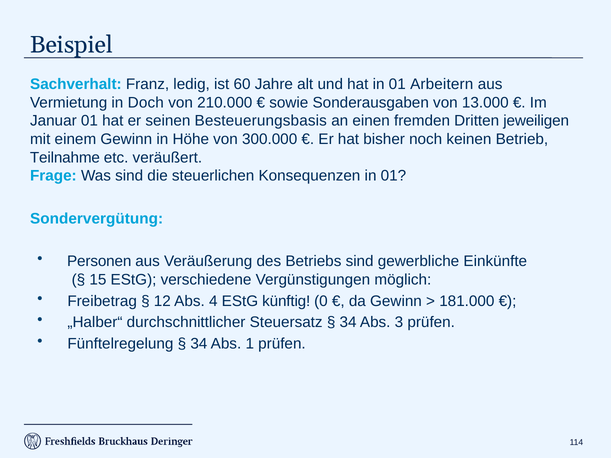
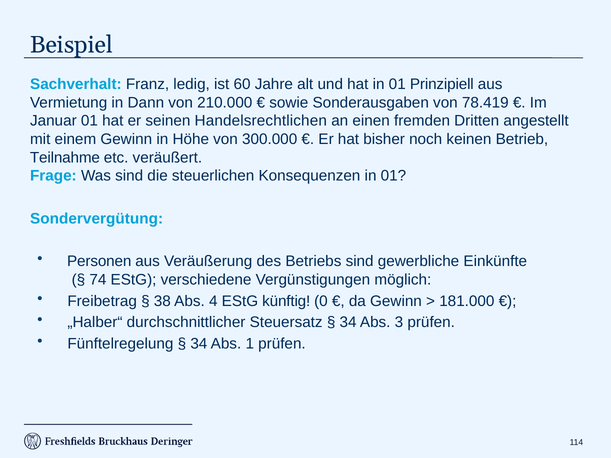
Arbeitern: Arbeitern -> Prinzipiell (442, 84)
Doch: Doch -> Dann (146, 103)
13.000: 13.000 -> 78.419 (485, 103)
Besteuerungsbasis: Besteuerungsbasis -> Handelsrechtlichen (261, 121)
jeweiligen: jeweiligen -> angestellt (536, 121)
15: 15 -> 74 (98, 280)
12: 12 -> 38 (162, 301)
